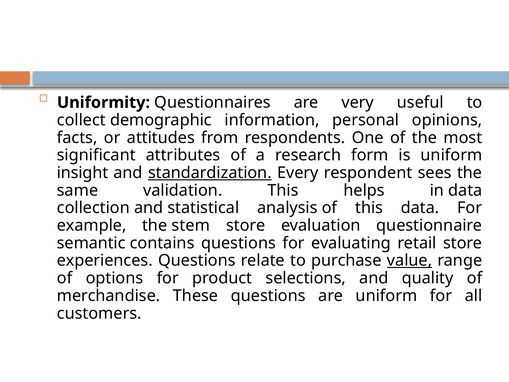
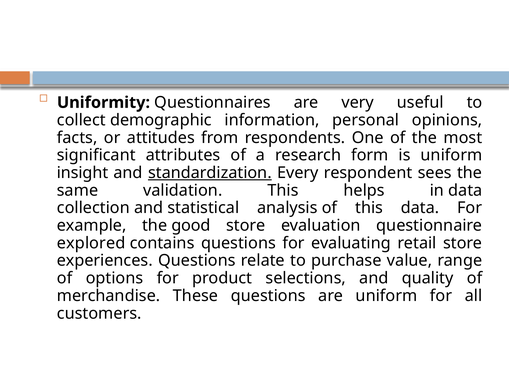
stem: stem -> good (191, 225)
semantic: semantic -> explored (91, 243)
value underline: present -> none (410, 260)
